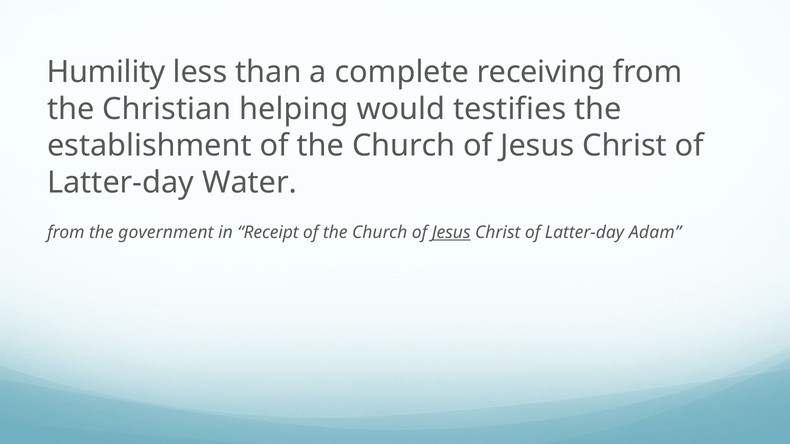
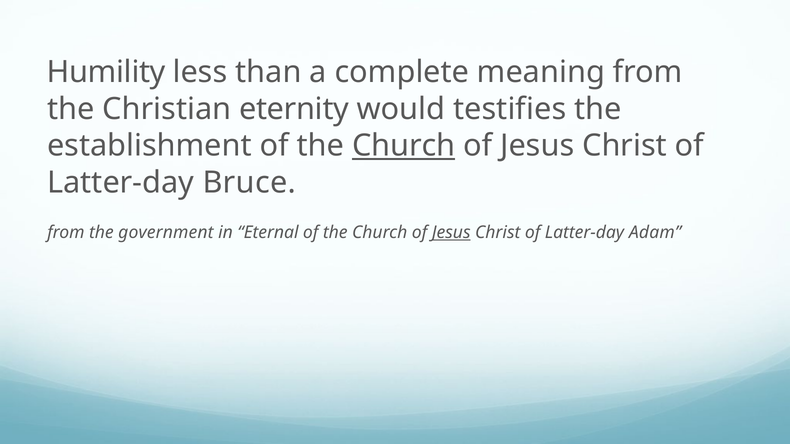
receiving: receiving -> meaning (541, 72)
helping: helping -> eternity (294, 109)
Church underline: none -> present (404, 146)
Water: Water -> Bruce (249, 183)
Receipt: Receipt -> Eternal (268, 233)
